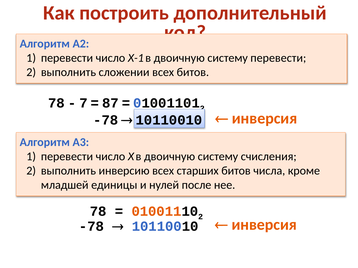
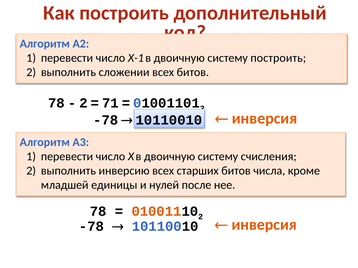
систему перевести: перевести -> построить (278, 58)
7: 7 -> 2 (84, 103)
87: 87 -> 71 (110, 103)
